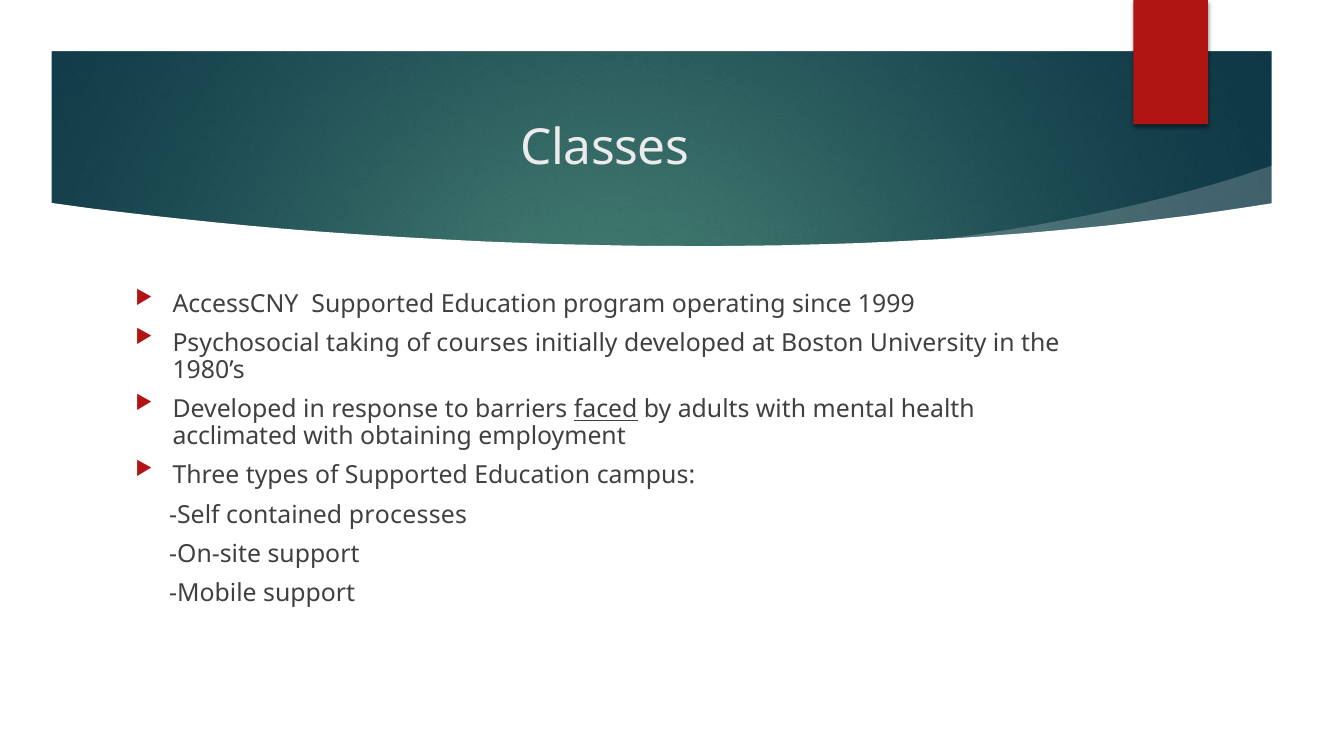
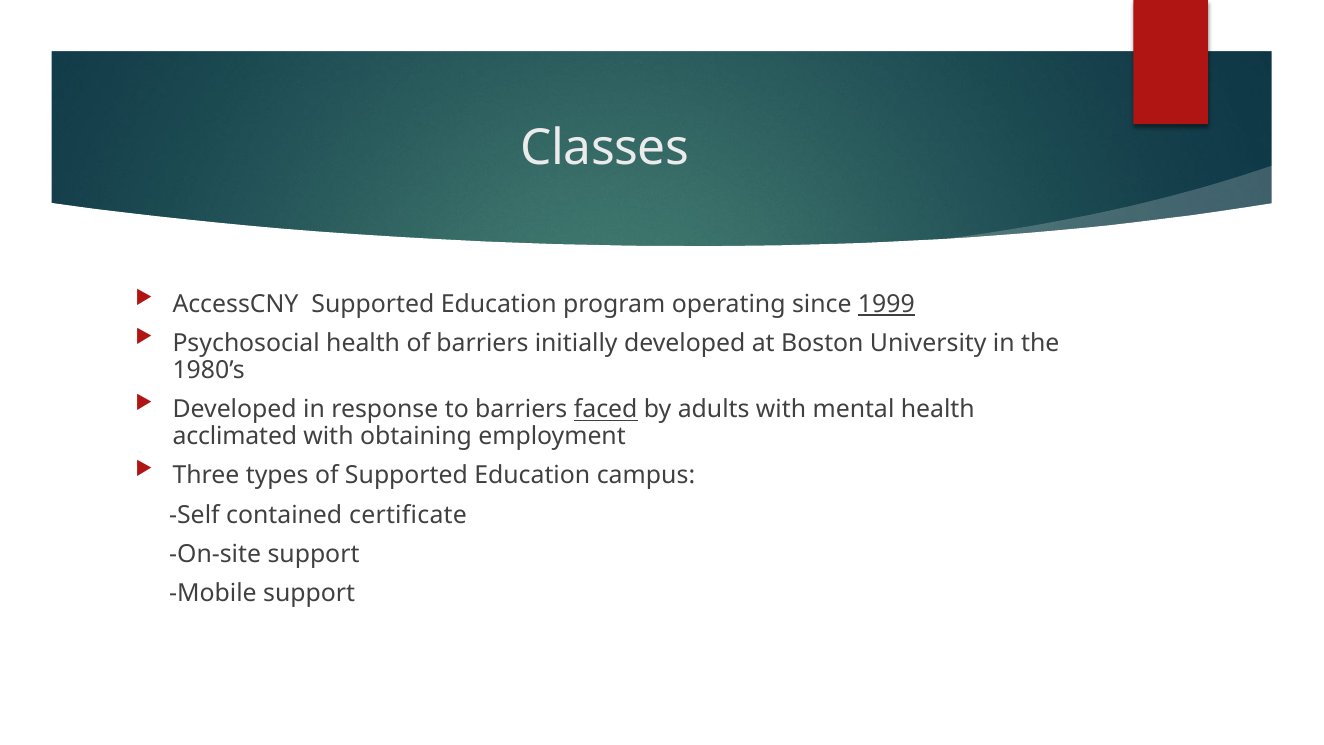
1999 underline: none -> present (886, 304)
Psychosocial taking: taking -> health (363, 344)
of courses: courses -> barriers (482, 344)
processes: processes -> certificate (408, 515)
